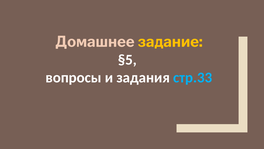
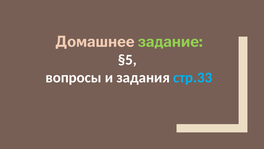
задание colour: yellow -> light green (170, 42)
